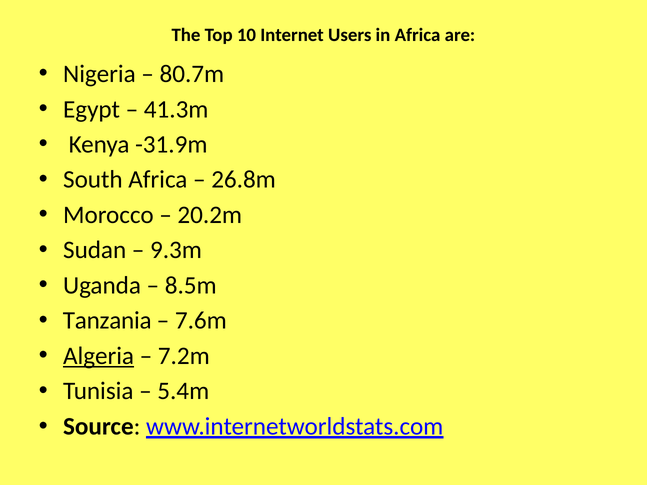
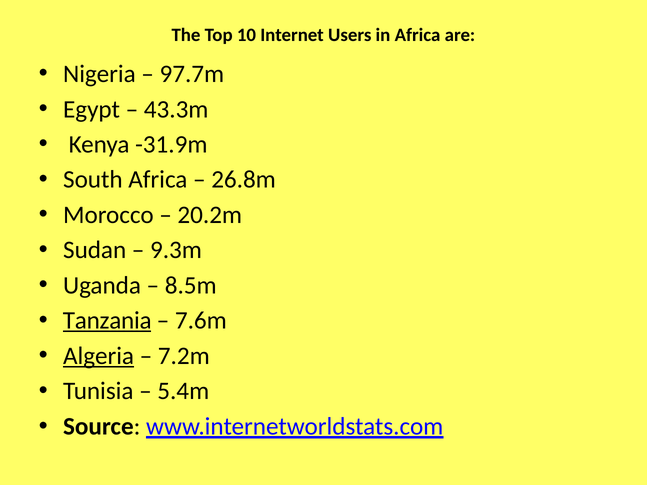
80.7m: 80.7m -> 97.7m (192, 74)
41.3m: 41.3m -> 43.3m (176, 109)
Tanzania underline: none -> present (107, 321)
